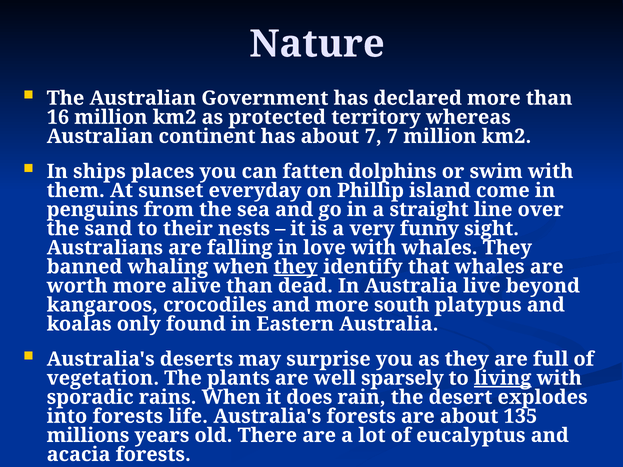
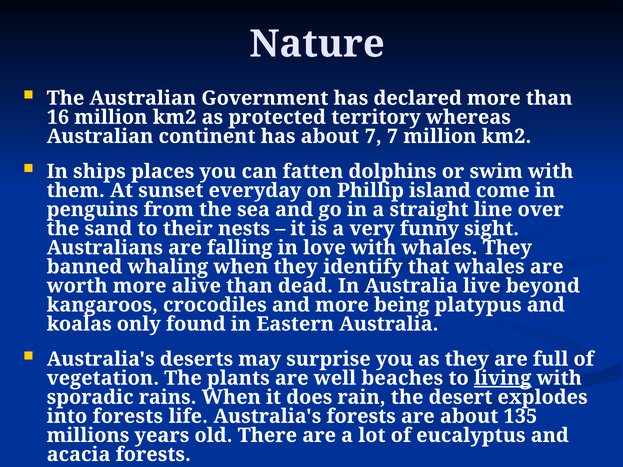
they underline: present -> none (296, 267)
south: south -> being (402, 305)
sparsely: sparsely -> beaches (402, 378)
